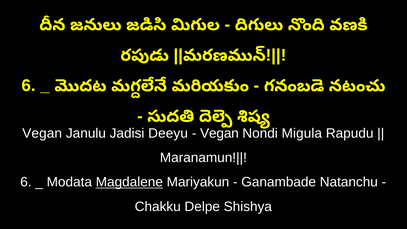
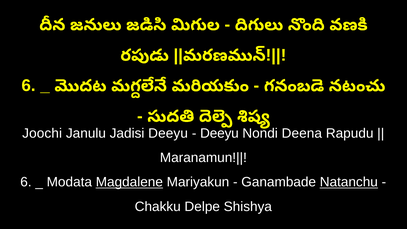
Vegan: Vegan -> Joochi (42, 133)
Vegan: Vegan -> Deeyu (219, 133)
Migula: Migula -> Deena (302, 133)
Natanchu underline: none -> present (349, 182)
